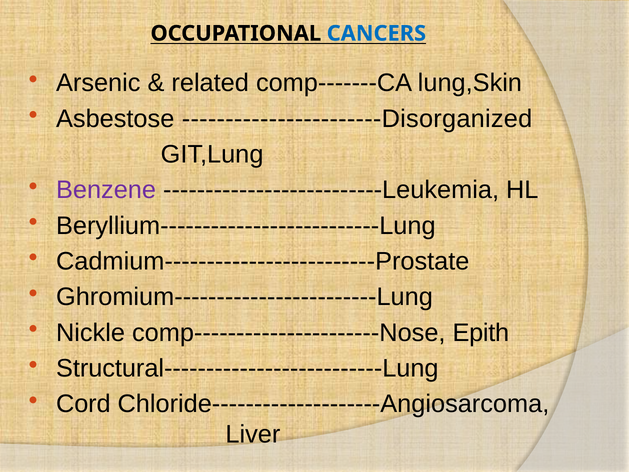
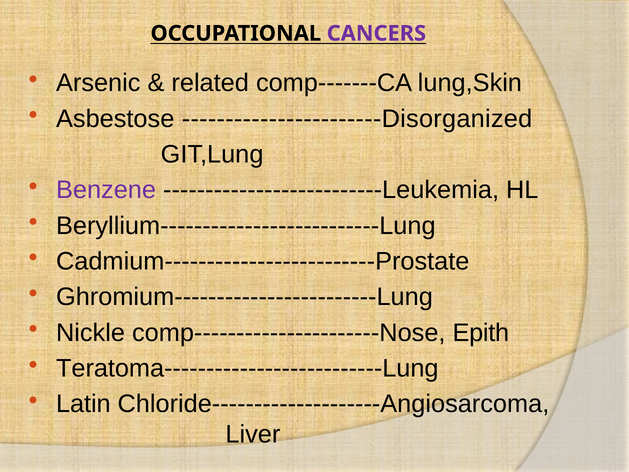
CANCERS colour: blue -> purple (376, 33)
Structural--------------------------Lung: Structural--------------------------Lung -> Teratoma--------------------------Lung (247, 368)
Cord: Cord -> Latin (83, 404)
